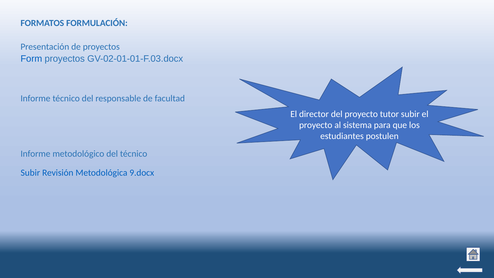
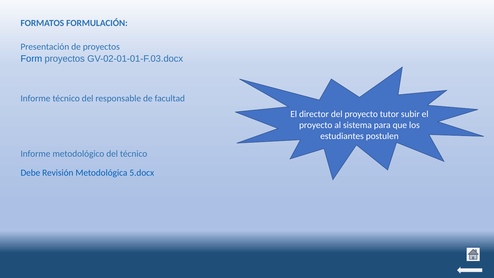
Subir: Subir -> Debe (30, 173)
9.docx: 9.docx -> 5.docx (142, 173)
